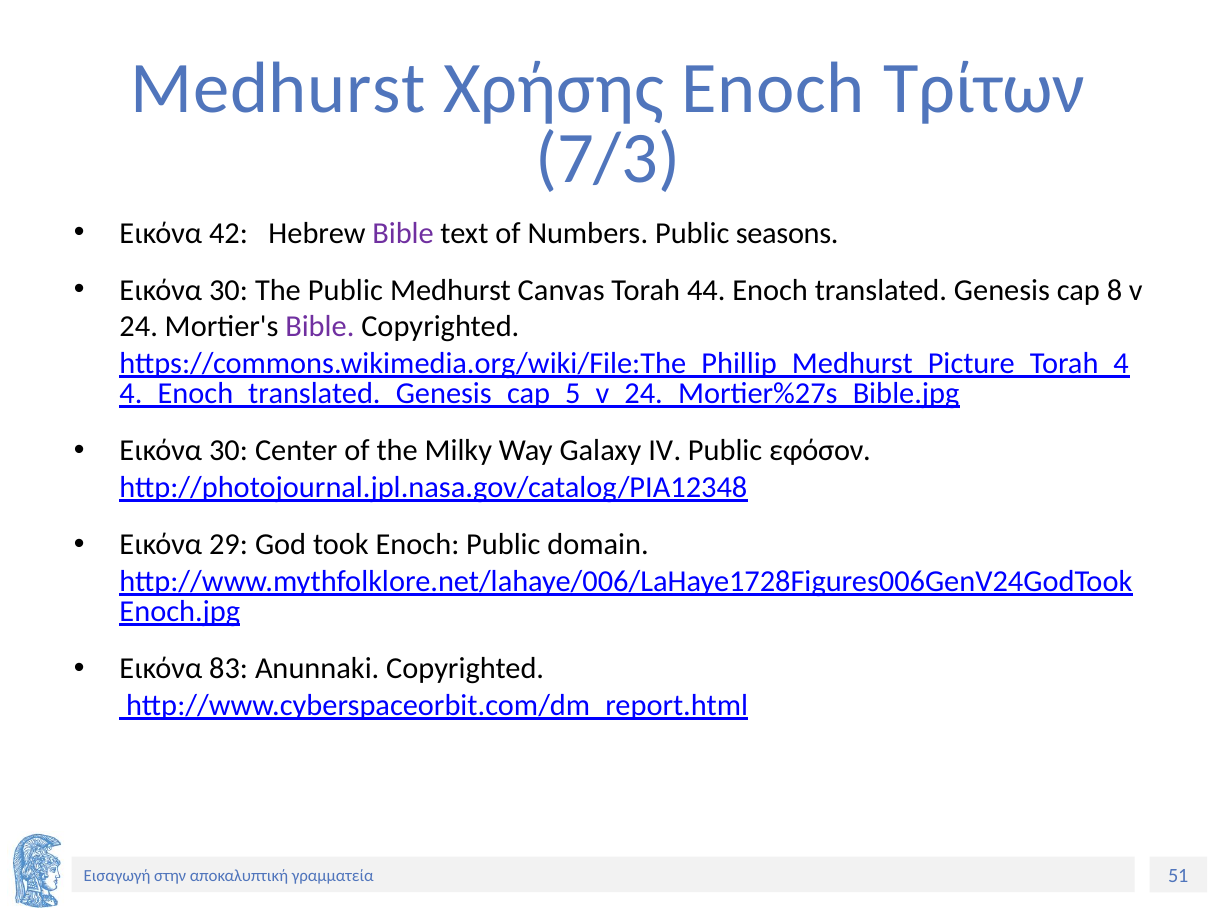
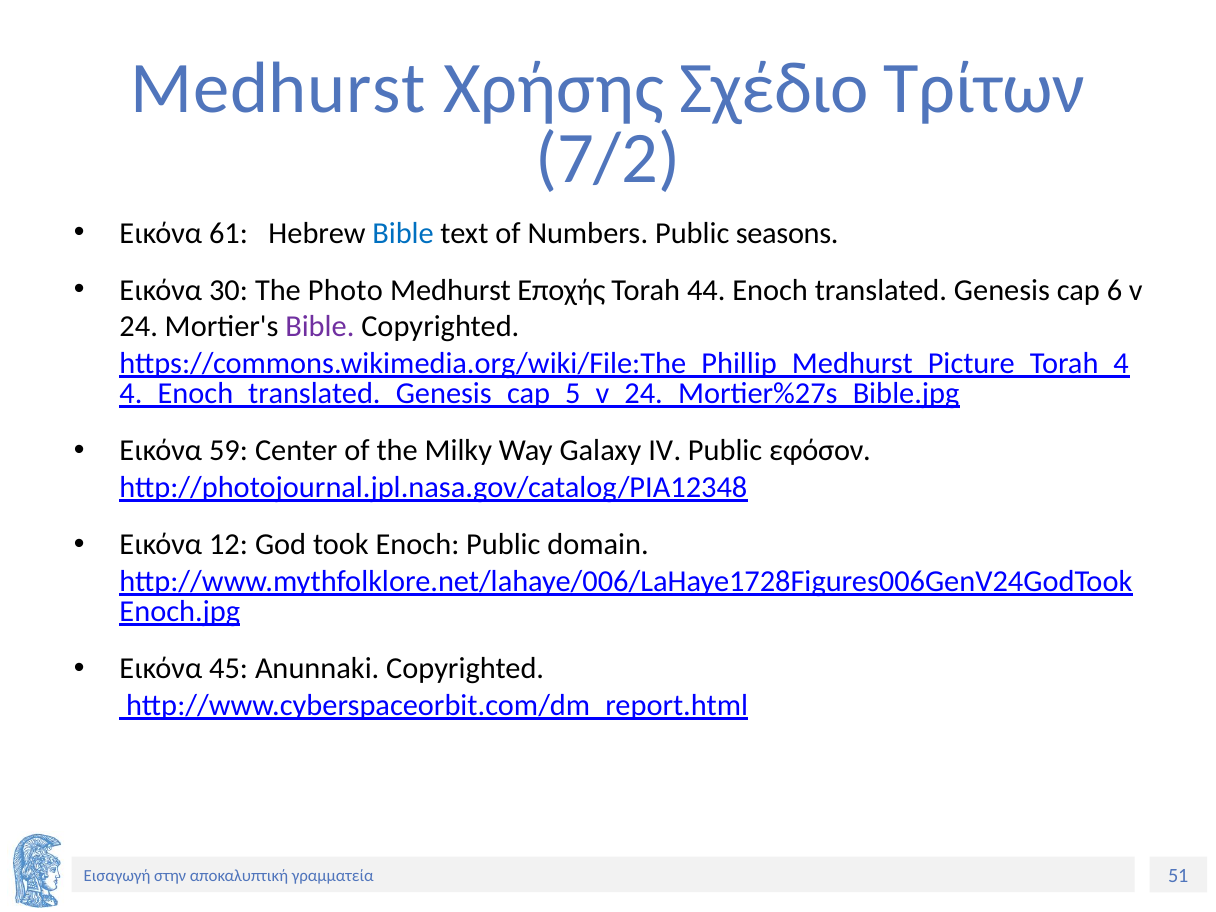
Χρήσης Enoch: Enoch -> Σχέδιο (774, 89)
7/3: 7/3 -> 7/2 (608, 158)
42: 42 -> 61 (228, 233)
Bible colour: purple -> blue (403, 233)
The Public: Public -> Photo (345, 290)
Canvas: Canvas -> Εποχής (561, 290)
8: 8 -> 6 (1115, 290)
30: 30 -> 59 (228, 451)
29: 29 -> 12 (228, 545)
83: 83 -> 45 (229, 669)
